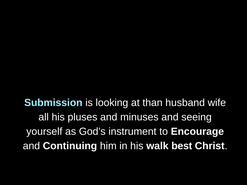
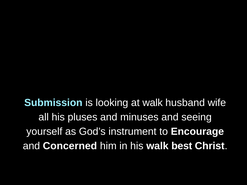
at than: than -> walk (153, 103)
Continuing: Continuing -> Concerned (70, 146)
